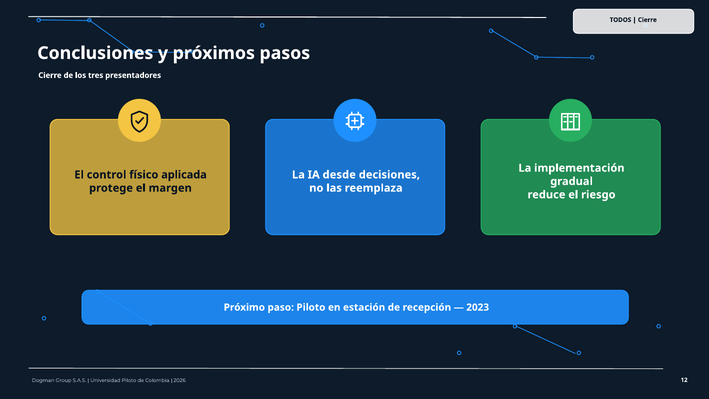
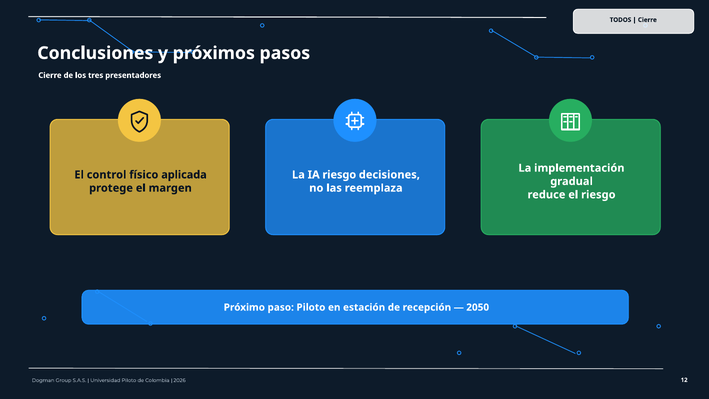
IA desde: desde -> riesgo (339, 175)
2023: 2023 -> 2050 (478, 307)
